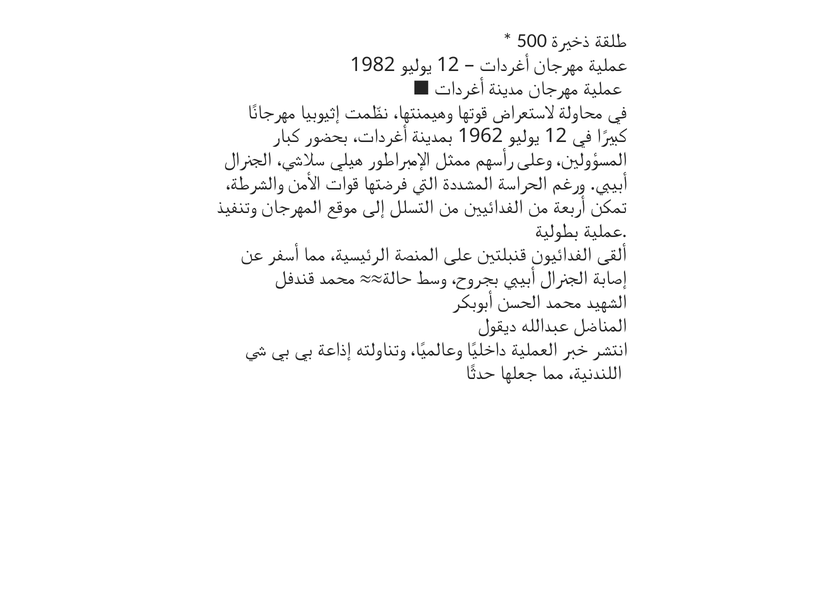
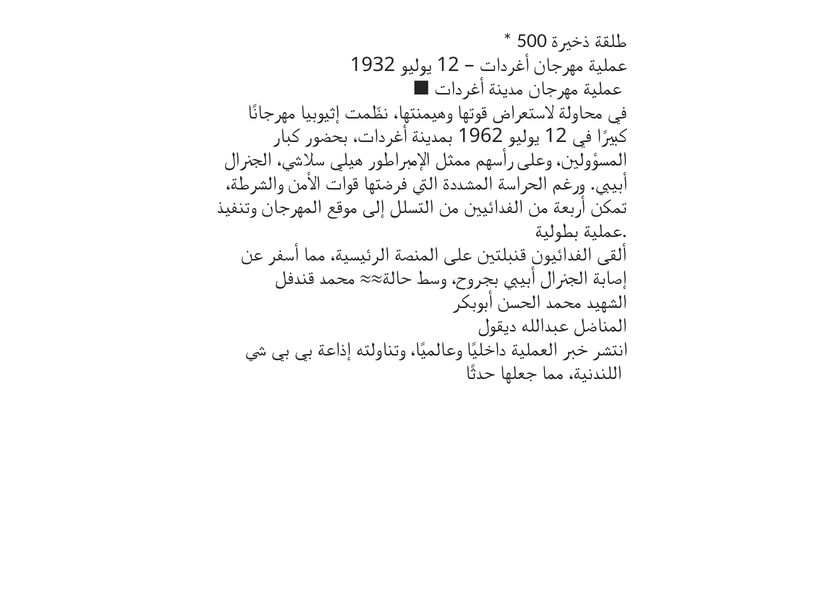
1982: 1982 -> 1932 (373, 65)
